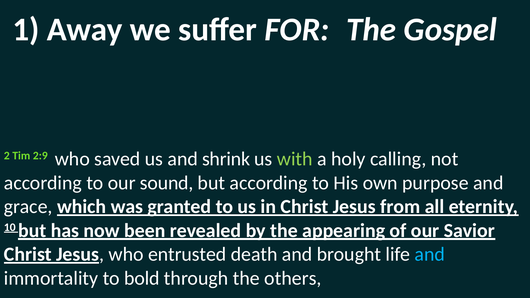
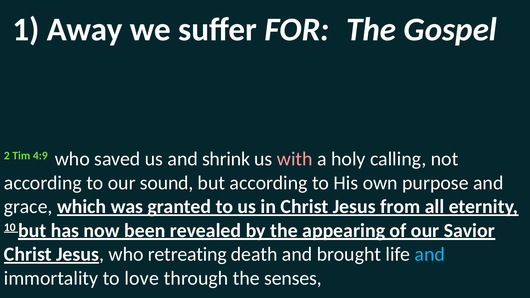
2:9: 2:9 -> 4:9 (40, 156)
with colour: light green -> pink (295, 159)
entrusted: entrusted -> retreating (187, 254)
bold: bold -> love (142, 278)
others: others -> senses (293, 278)
